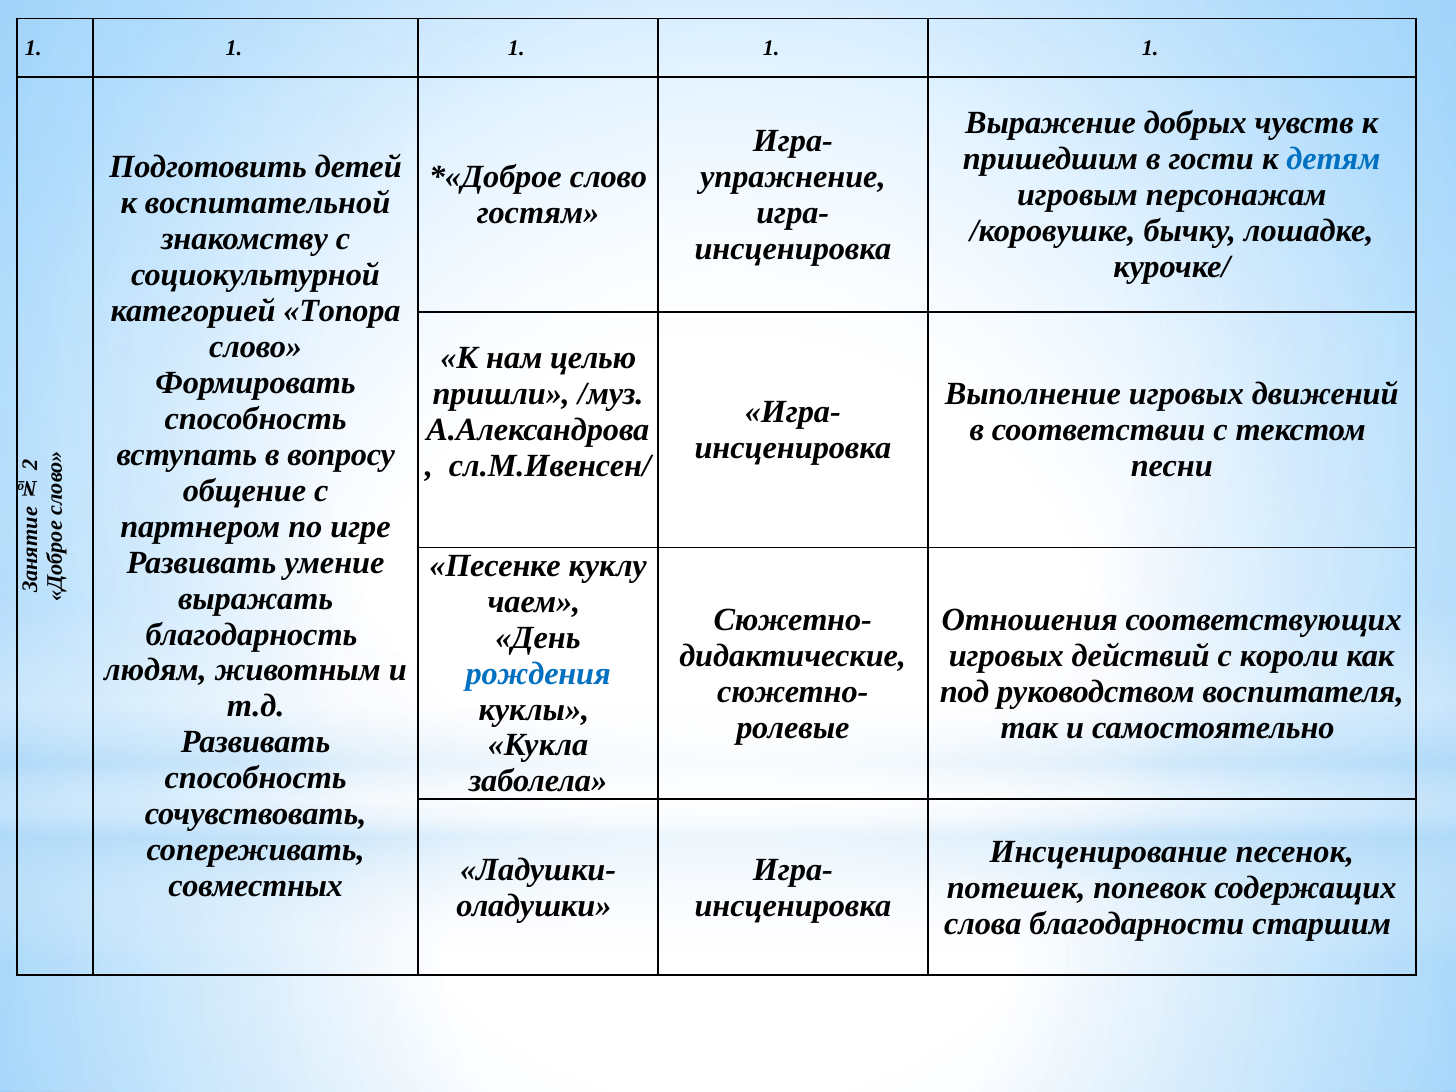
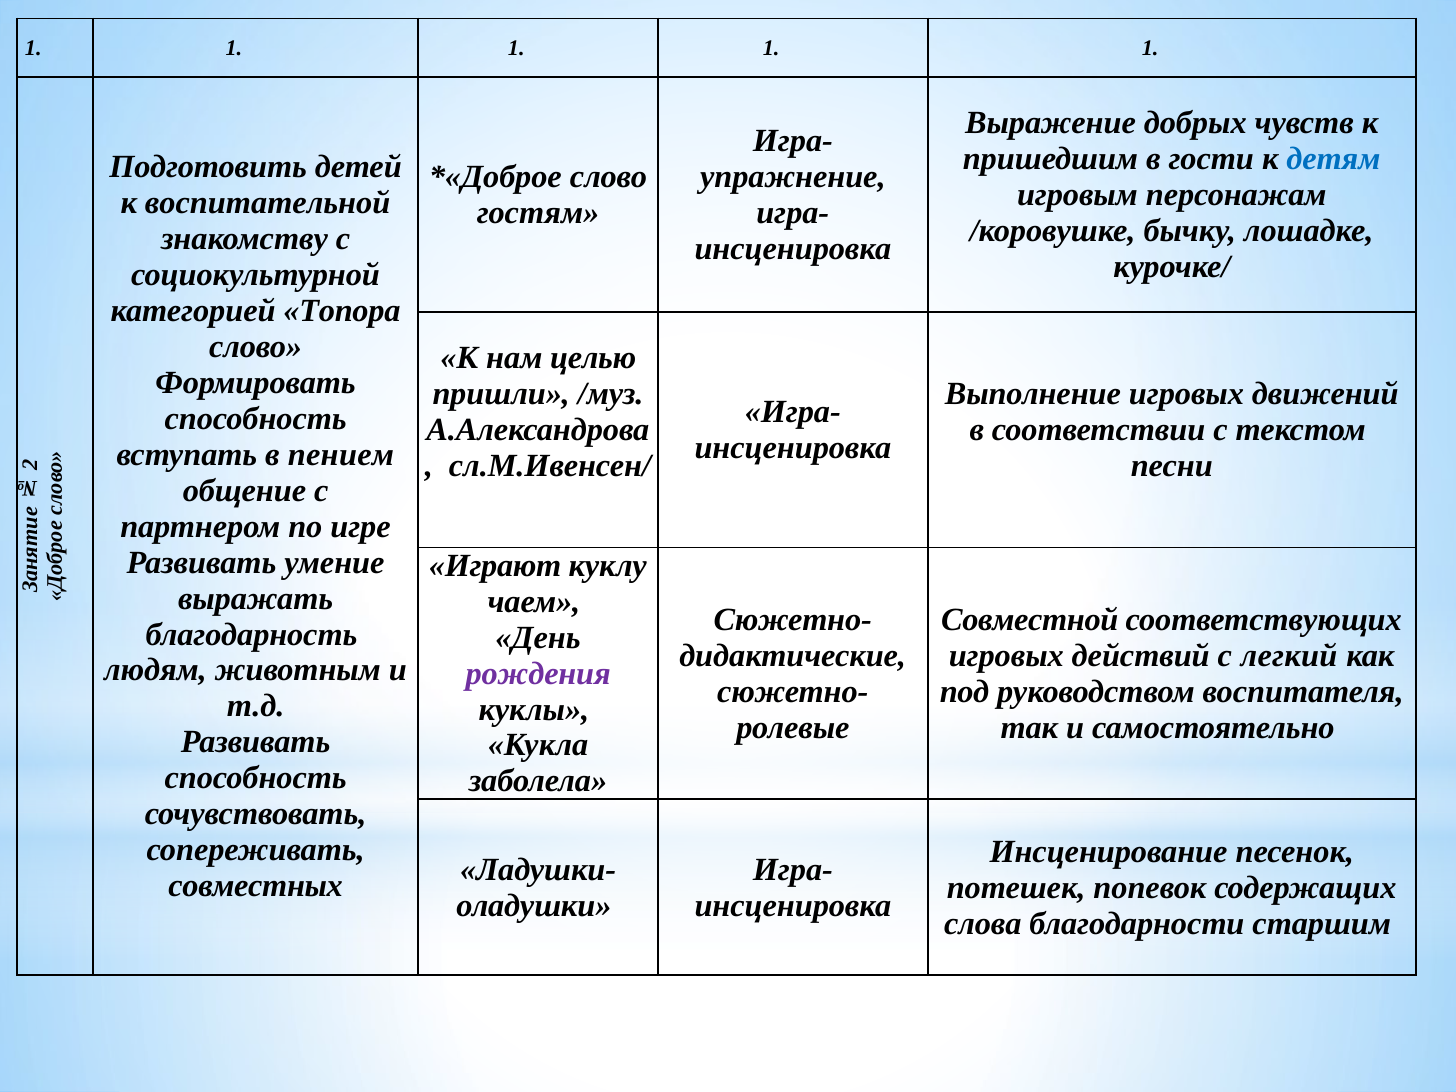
вопросу: вопросу -> пением (341, 455)
Песенке: Песенке -> Играют (495, 566)
Отношения: Отношения -> Совместной (1030, 620)
короли: короли -> легкий (1289, 655)
рождения colour: blue -> purple (538, 673)
